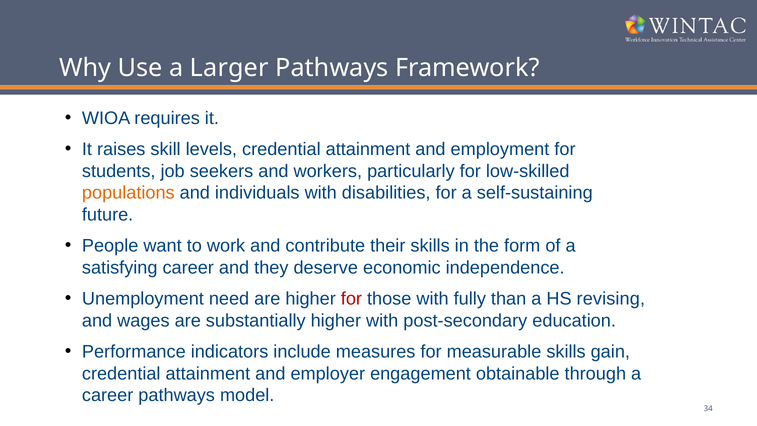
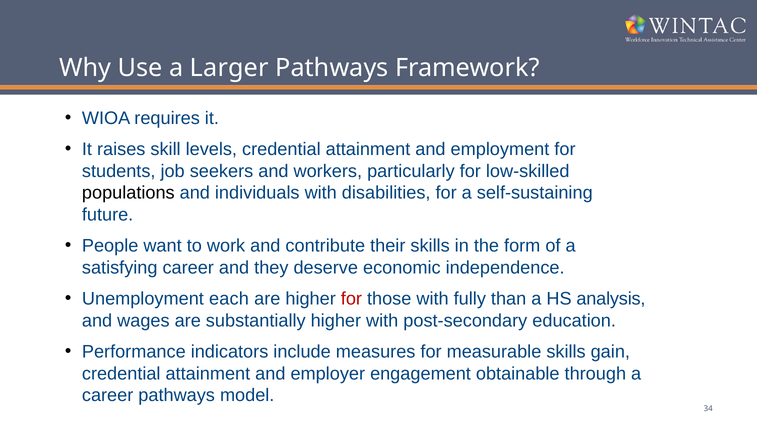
populations colour: orange -> black (128, 193)
need: need -> each (229, 299)
revising: revising -> analysis (611, 299)
